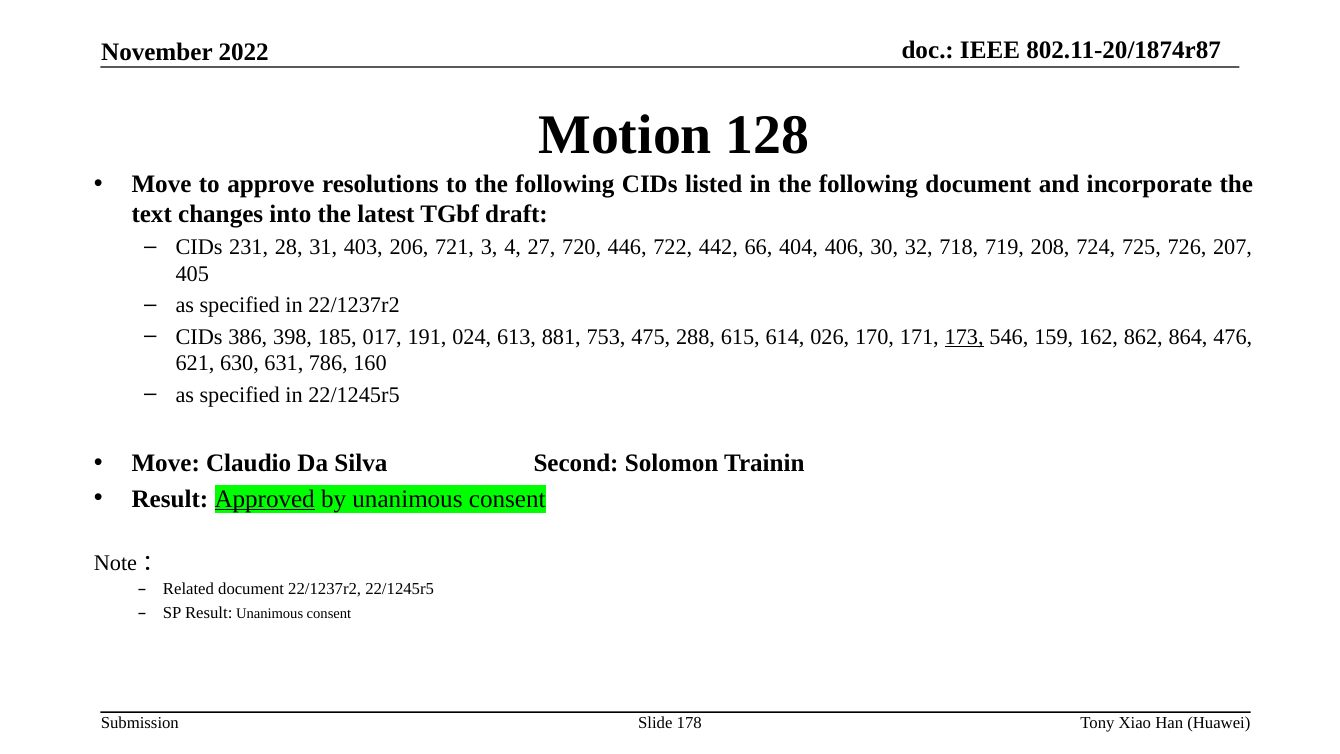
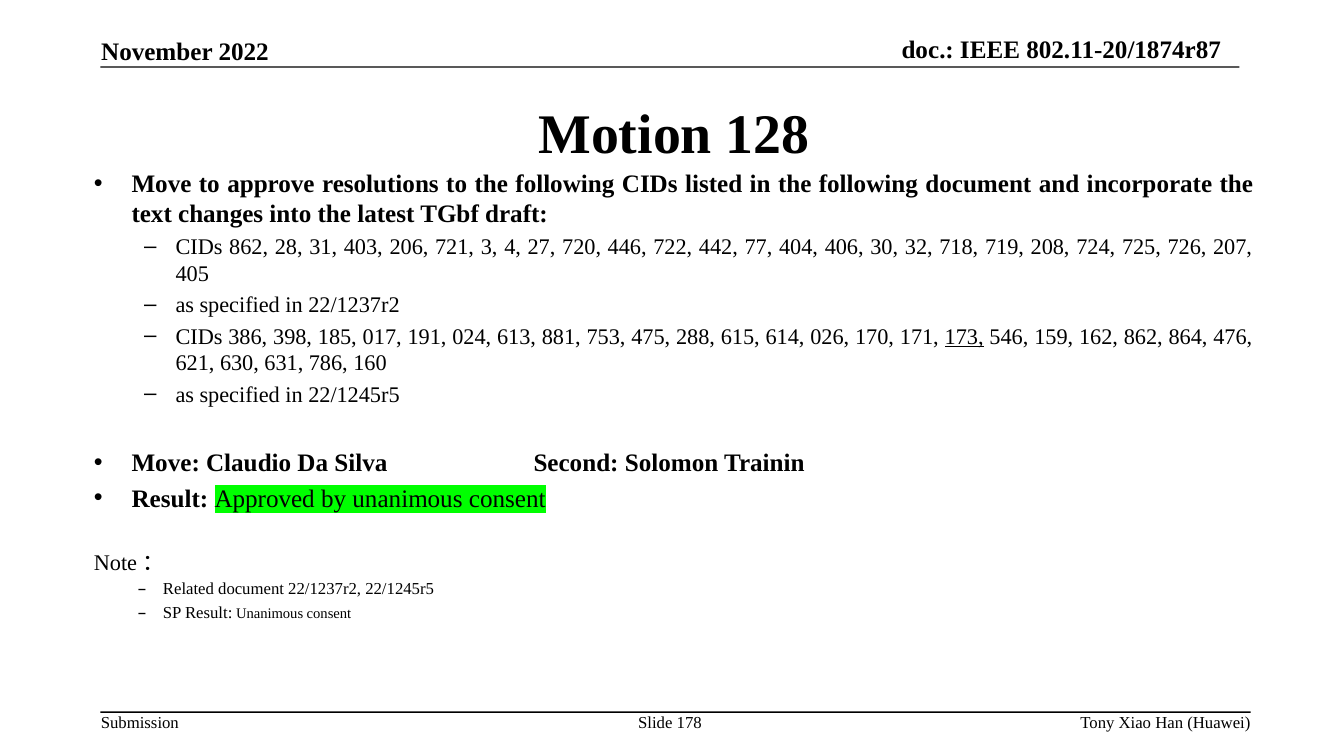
CIDs 231: 231 -> 862 (249, 247)
66: 66 -> 77 (758, 247)
Approved underline: present -> none (265, 499)
